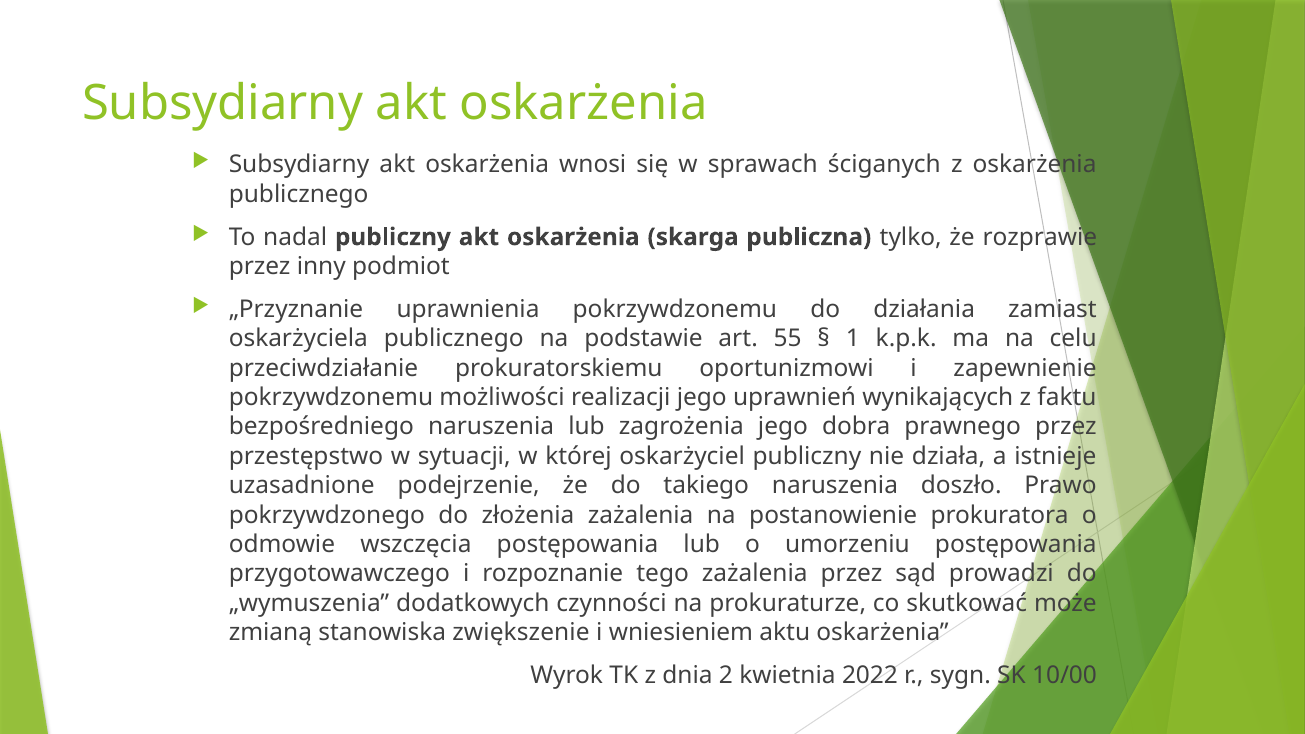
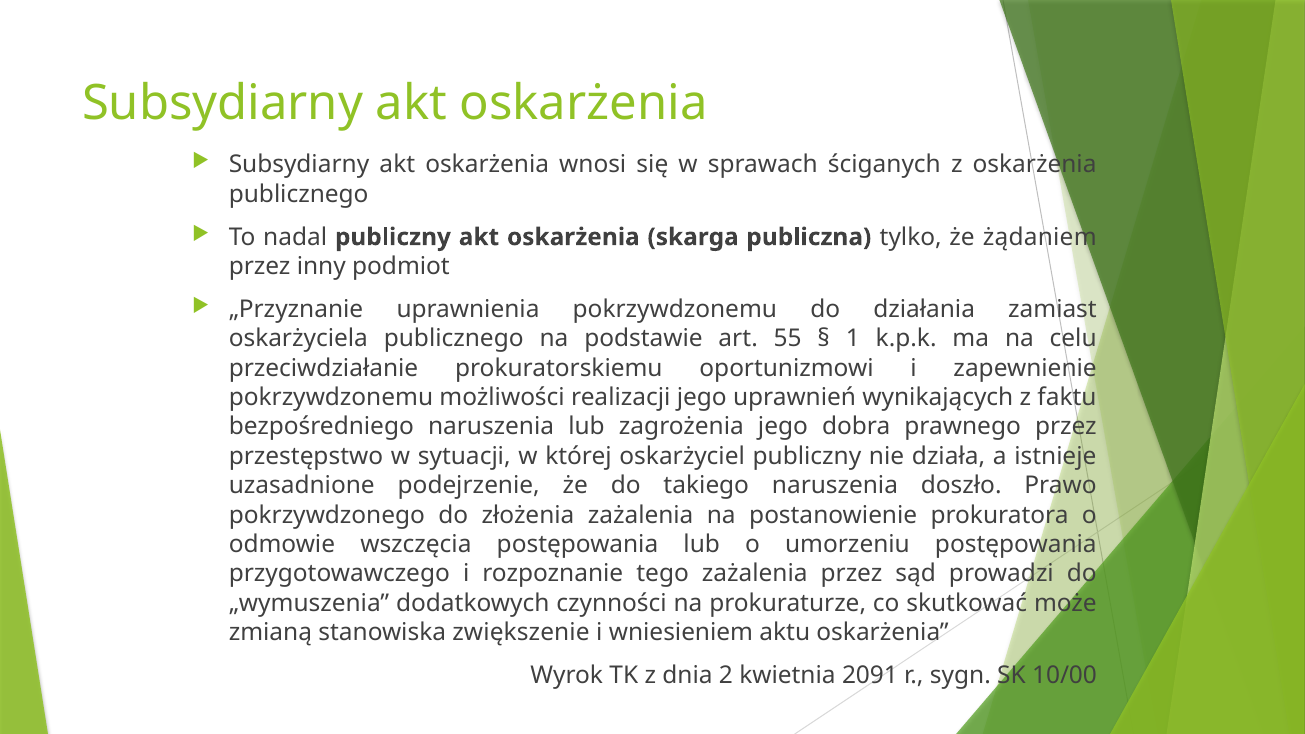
rozprawie: rozprawie -> żądaniem (1040, 237)
2022: 2022 -> 2091 (870, 675)
